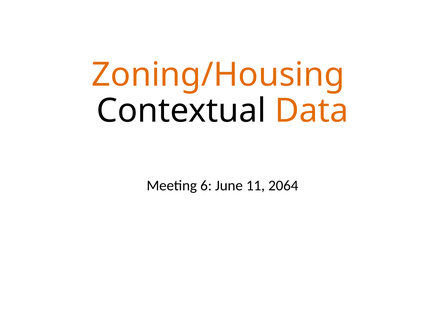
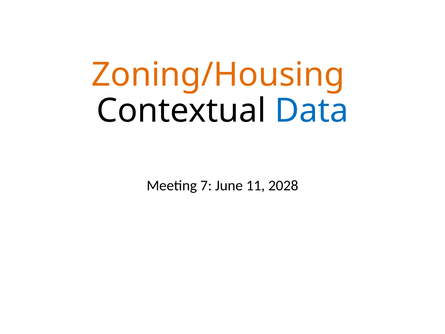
Data colour: orange -> blue (312, 111)
6: 6 -> 7 (206, 185)
2064: 2064 -> 2028 (283, 185)
